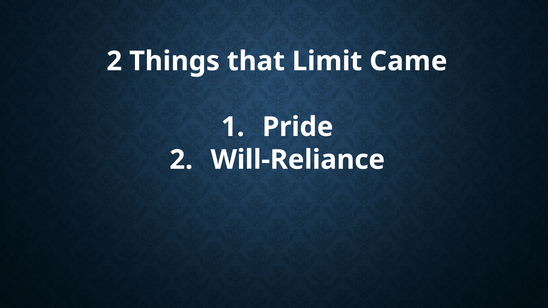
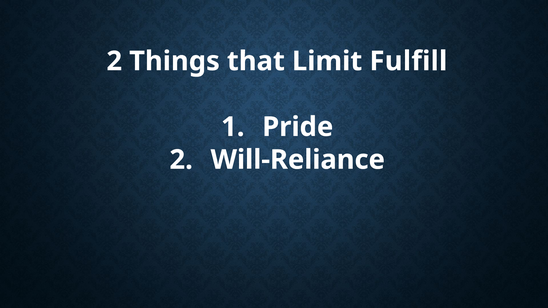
Came: Came -> Fulfill (408, 61)
